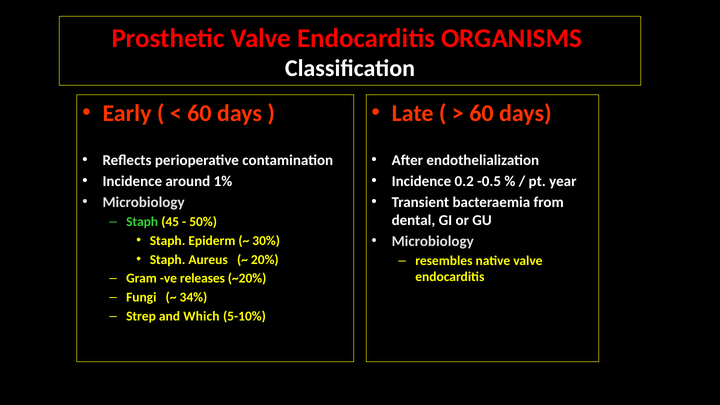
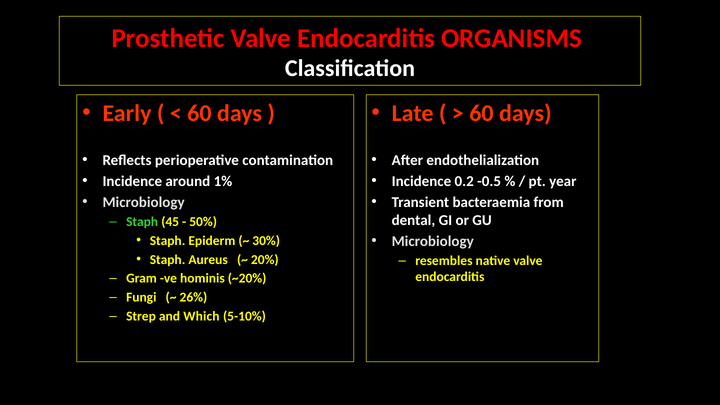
releases: releases -> hominis (202, 278)
34%: 34% -> 26% (193, 297)
